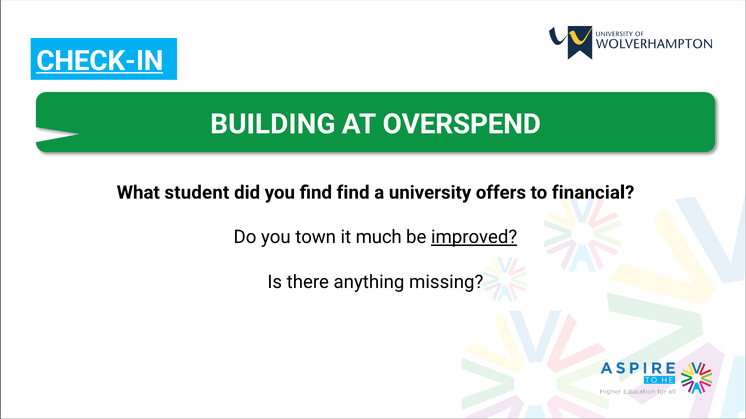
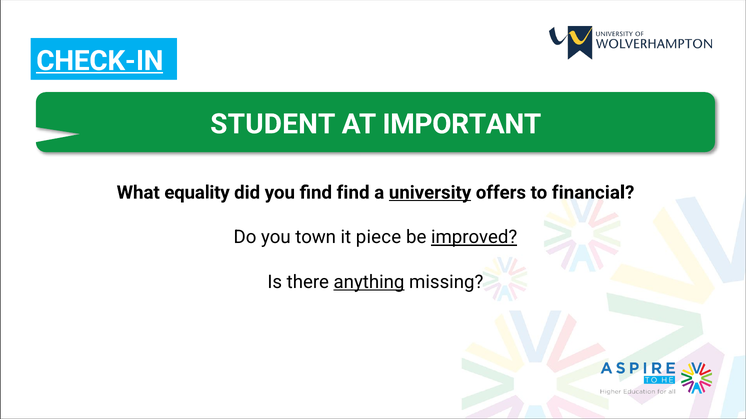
BUILDING: BUILDING -> STUDENT (273, 124)
OVERSPEND: OVERSPEND -> IMPORTANT (462, 124)
student: student -> equality (197, 193)
university underline: none -> present (430, 193)
much: much -> piece (379, 238)
anything underline: none -> present (369, 282)
